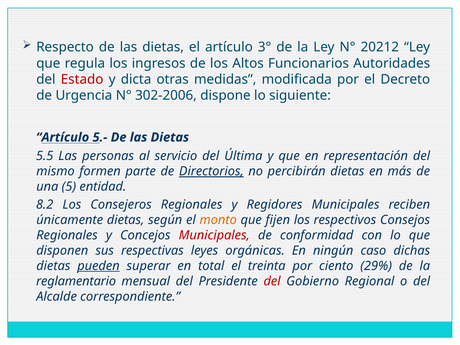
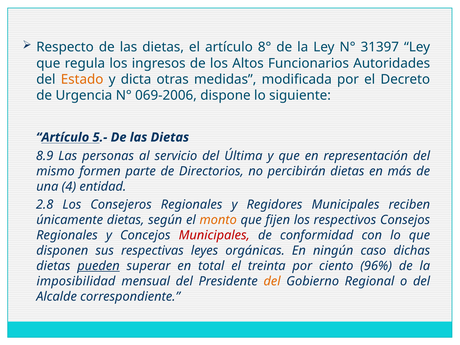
3°: 3° -> 8° (265, 47)
20212: 20212 -> 31397 (380, 47)
Estado colour: red -> orange (82, 79)
302-2006: 302-2006 -> 069-2006 (166, 95)
5.5: 5.5 -> 8.9 (45, 156)
Directorios underline: present -> none (211, 171)
5: 5 -> 4 (69, 187)
8.2: 8.2 -> 2.8 (45, 205)
29%: 29% -> 96% (376, 266)
reglamentario: reglamentario -> imposibilidad (76, 281)
del colour: red -> orange (272, 281)
